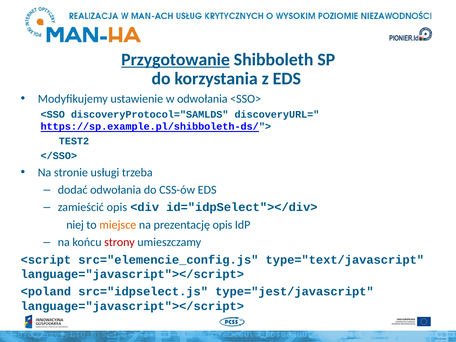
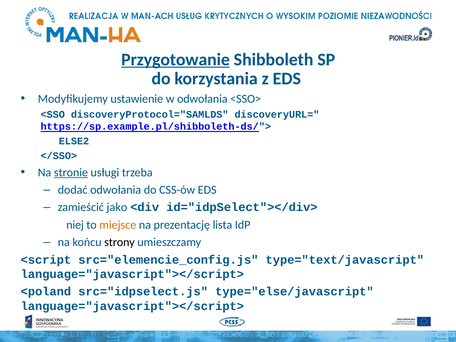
TEST2: TEST2 -> ELSE2 (74, 141)
stronie underline: none -> present (71, 172)
zamieścić opis: opis -> jako (117, 207)
prezentację opis: opis -> lista (222, 225)
strony colour: red -> black (119, 242)
type="jest/javascript: type="jest/javascript -> type="else/javascript (294, 292)
